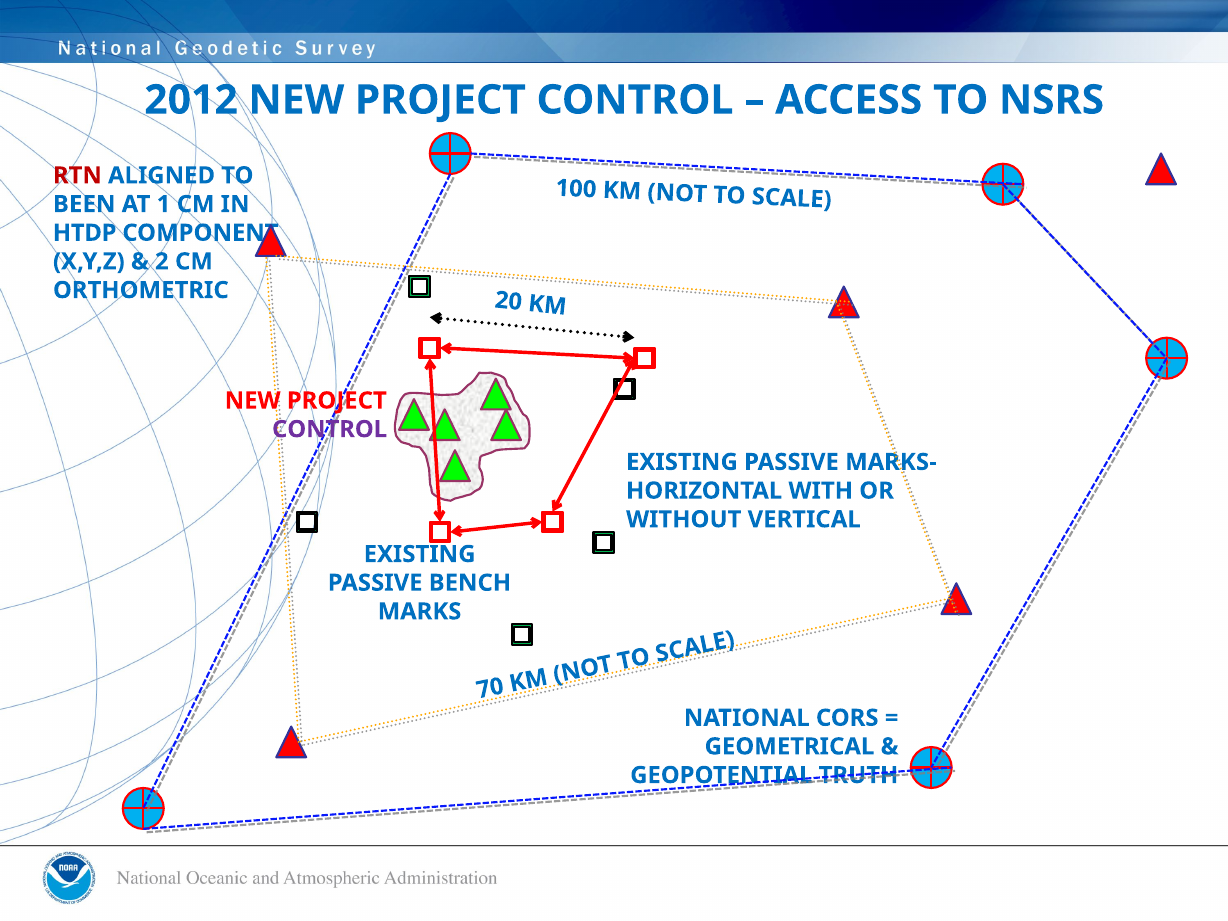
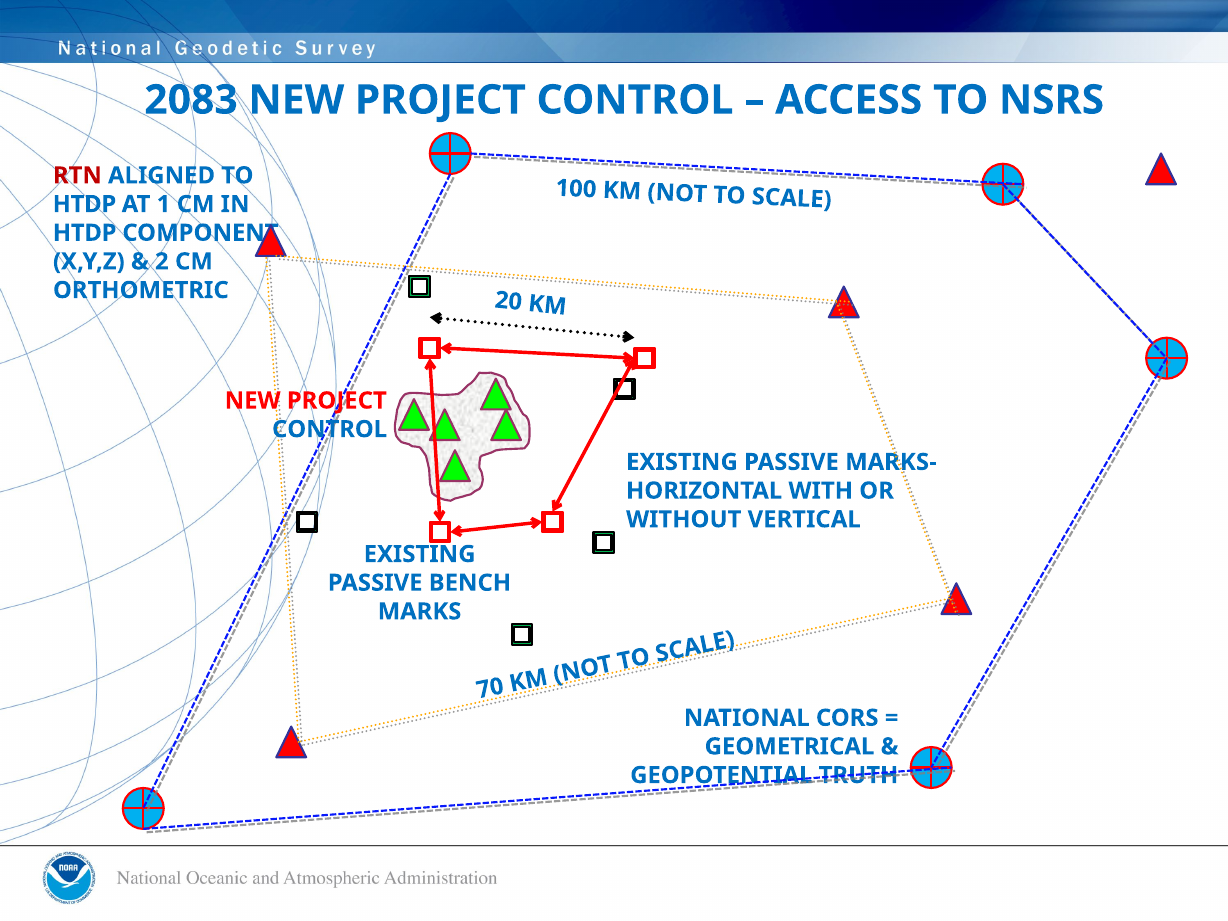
2012: 2012 -> 2083 (191, 100)
BEEN: BEEN -> HTDP (84, 204)
CONTROL colour: purple -> blue (330, 429)
